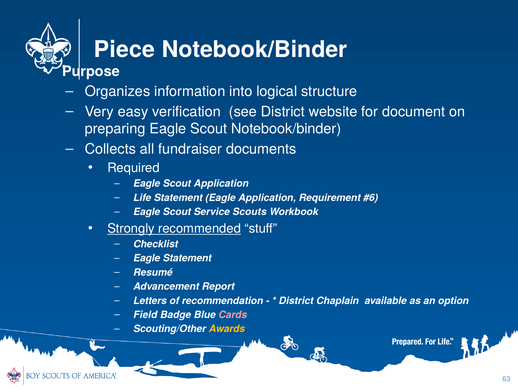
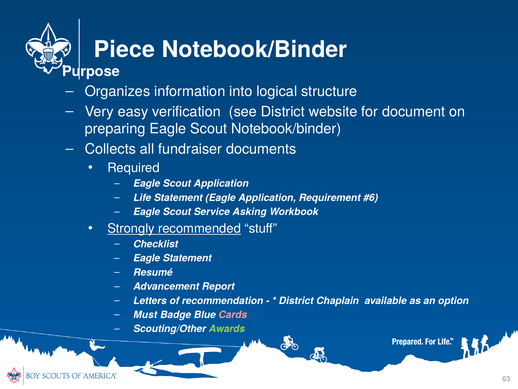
Scouts: Scouts -> Asking (250, 212)
Field: Field -> Must (145, 314)
Awards colour: yellow -> light green (227, 329)
